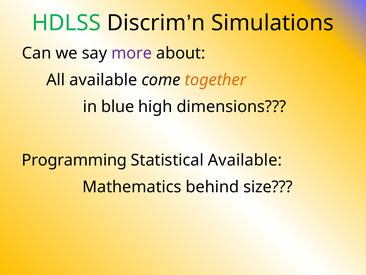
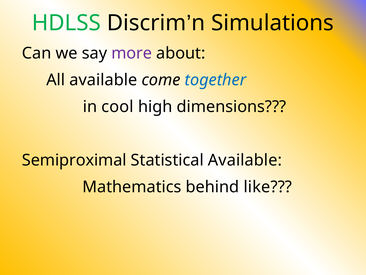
together colour: orange -> blue (215, 80)
blue: blue -> cool (118, 107)
Programming: Programming -> Semiproximal (74, 160)
size: size -> like (268, 187)
